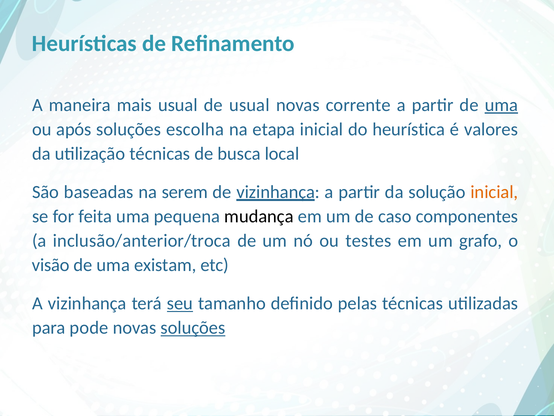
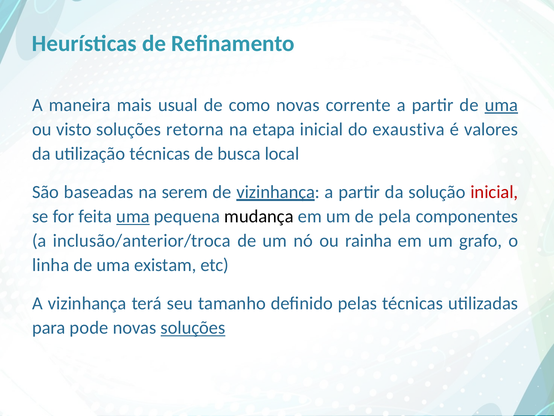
de usual: usual -> como (250, 105)
após: após -> visto (74, 129)
escolha: escolha -> retorna (195, 129)
heurística: heurística -> exaustiva (409, 129)
inicial colour: orange -> red (494, 192)
uma underline: none -> present (133, 216)
caso: caso -> pela (395, 216)
testes: testes -> rainha (368, 241)
visão: visão -> linha (51, 265)
seu underline: present -> none (180, 303)
